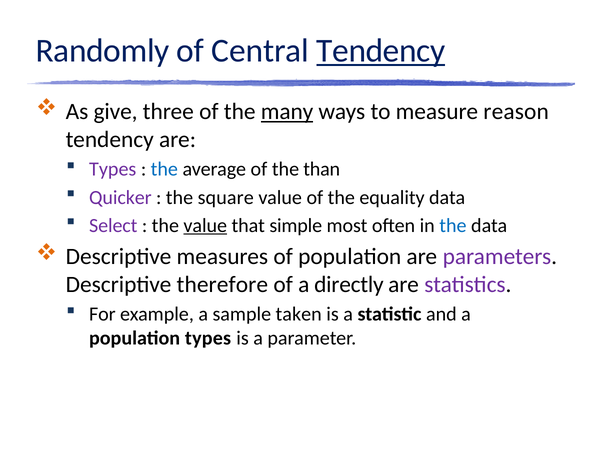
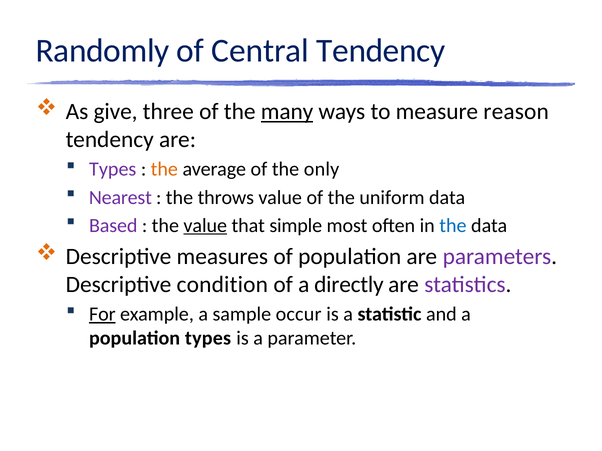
Tendency underline: present -> none (381, 51)
the colour: blue -> orange (164, 170)
than: than -> only (322, 170)
Quicker: Quicker -> Nearest (120, 198)
square: square -> throws (226, 198)
equality: equality -> uniform (392, 198)
Select: Select -> Based (113, 226)
therefore: therefore -> condition (222, 285)
For underline: none -> present (102, 315)
taken: taken -> occur (299, 315)
